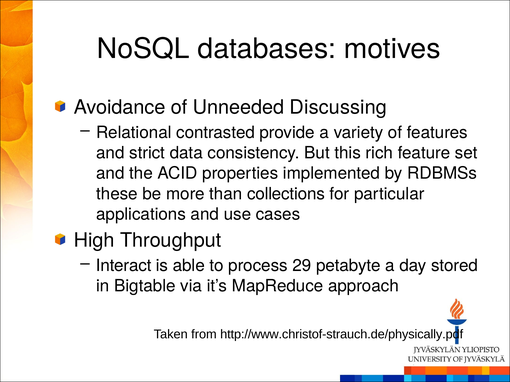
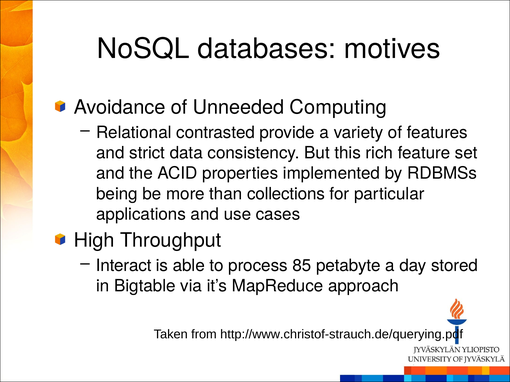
Discussing: Discussing -> Computing (338, 107)
these: these -> being (117, 194)
29: 29 -> 85 (302, 266)
http://www.christof-strauch.de/physically.pdf: http://www.christof-strauch.de/physically.pdf -> http://www.christof-strauch.de/querying.pdf (342, 335)
